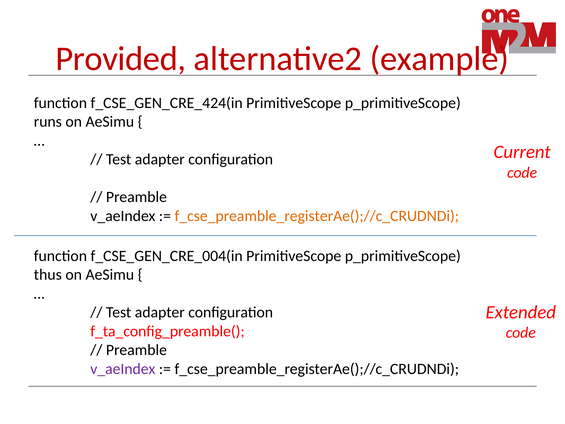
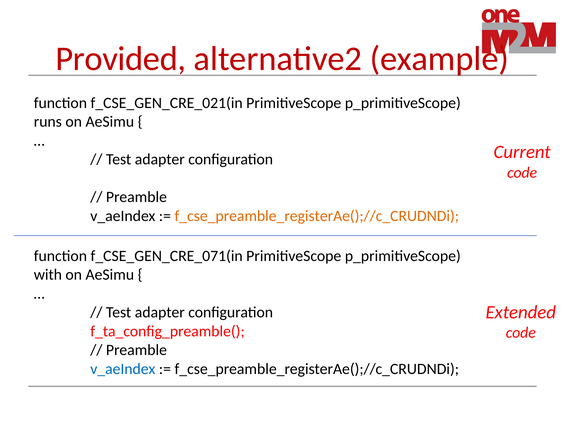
f_CSE_GEN_CRE_424(in: f_CSE_GEN_CRE_424(in -> f_CSE_GEN_CRE_021(in (167, 103)
f_CSE_GEN_CRE_004(in: f_CSE_GEN_CRE_004(in -> f_CSE_GEN_CRE_071(in (167, 256)
thus: thus -> with (48, 275)
v_aeIndex colour: purple -> blue (123, 369)
